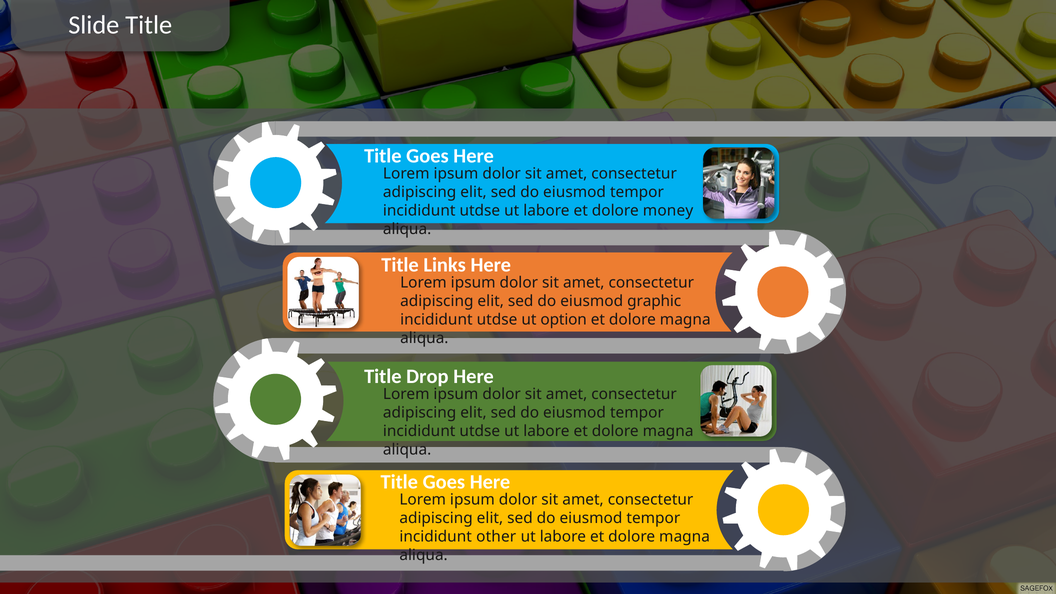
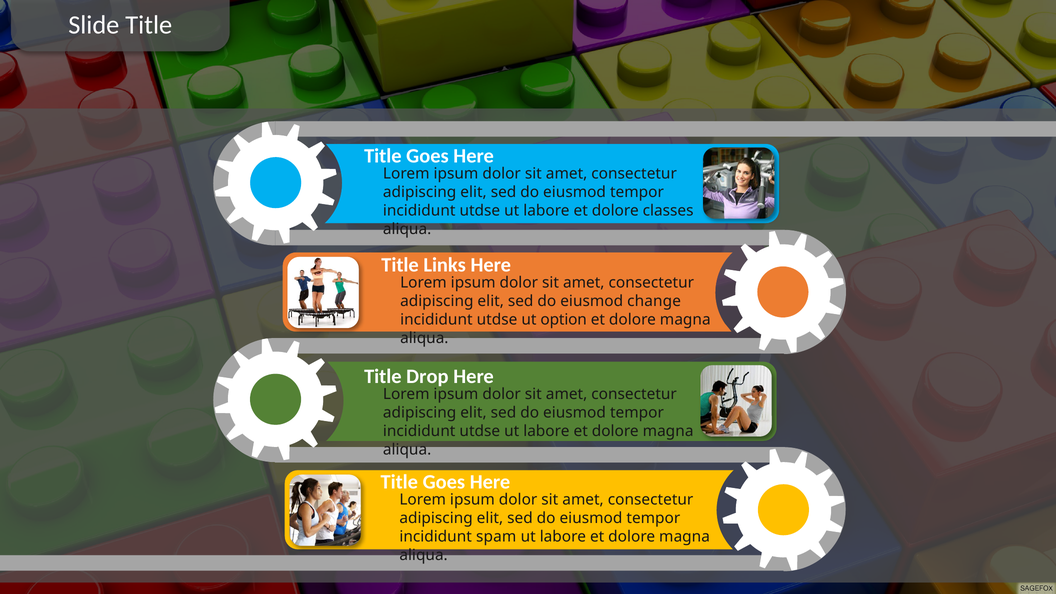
money: money -> classes (668, 211)
graphic: graphic -> change (654, 301)
other: other -> spam (496, 537)
